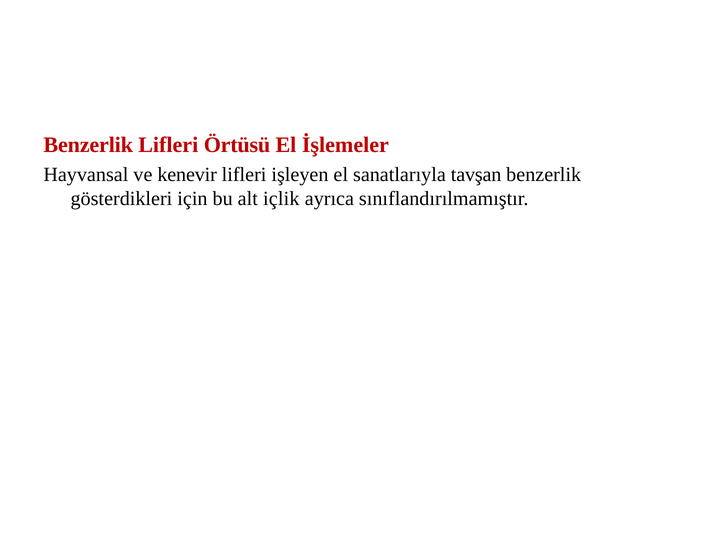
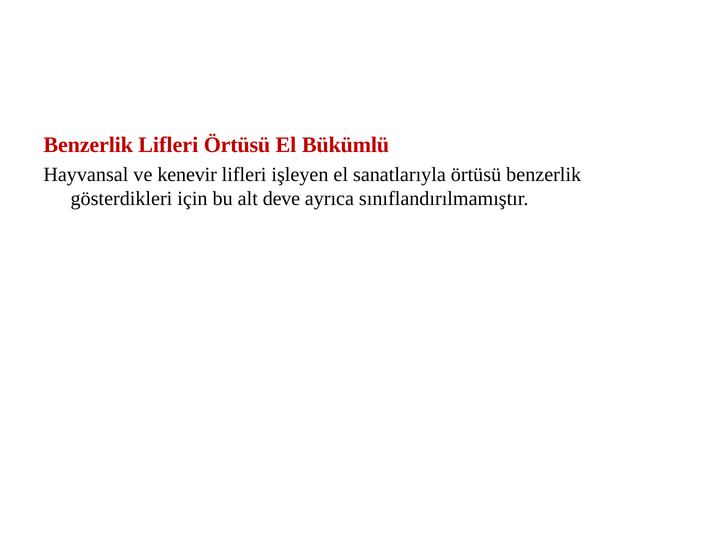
İşlemeler: İşlemeler -> Bükümlü (345, 145)
sanatlarıyla tavşan: tavşan -> örtüsü (476, 174)
içlik: içlik -> deve (281, 199)
